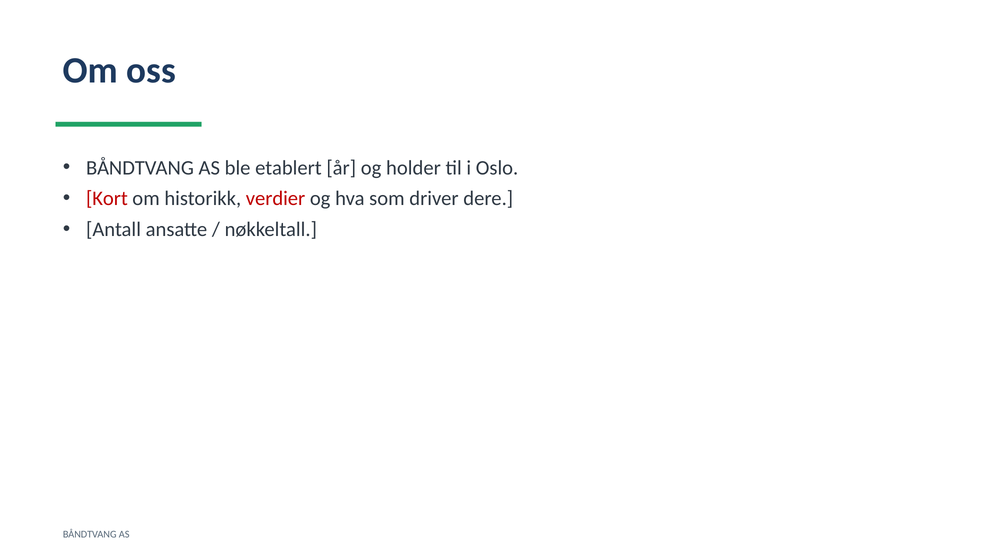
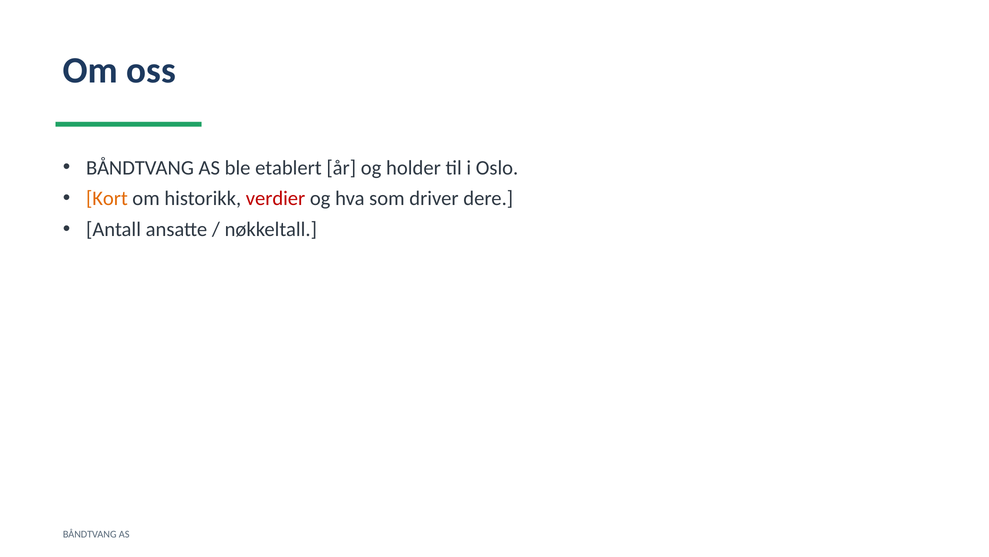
Kort colour: red -> orange (107, 198)
